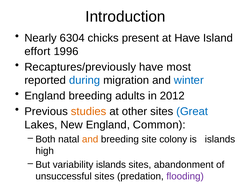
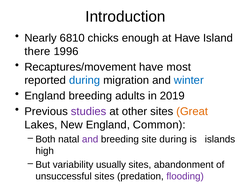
6304: 6304 -> 6810 (72, 38)
present: present -> enough (140, 38)
effort: effort -> there (37, 51)
Recaptures/previously: Recaptures/previously -> Recaptures/movement (80, 67)
2012: 2012 -> 2019 (172, 96)
studies colour: orange -> purple (89, 112)
Great colour: blue -> orange (192, 112)
and colour: orange -> purple (90, 139)
site colony: colony -> during (173, 139)
variability islands: islands -> usually (111, 165)
